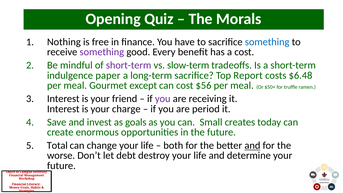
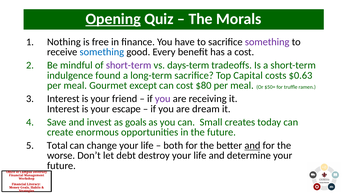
Opening underline: none -> present (113, 19)
something colour: blue -> purple (267, 42)
something colour: purple -> blue (102, 52)
slow-term: slow-term -> days-term (188, 65)
paper: paper -> found (108, 75)
Report: Report -> Capital (248, 75)
$6.48: $6.48 -> $0.63 (301, 75)
$56: $56 -> $80 (204, 85)
charge: charge -> escape (126, 109)
period: period -> dream (206, 109)
